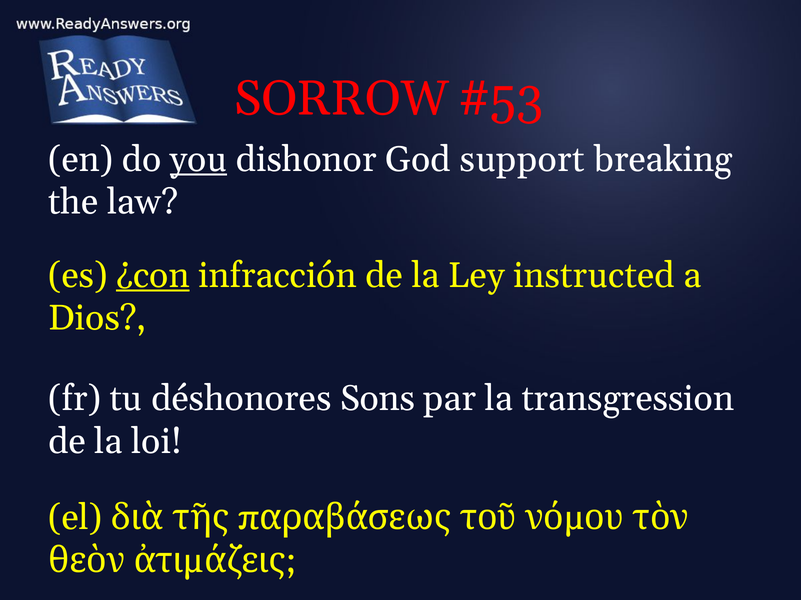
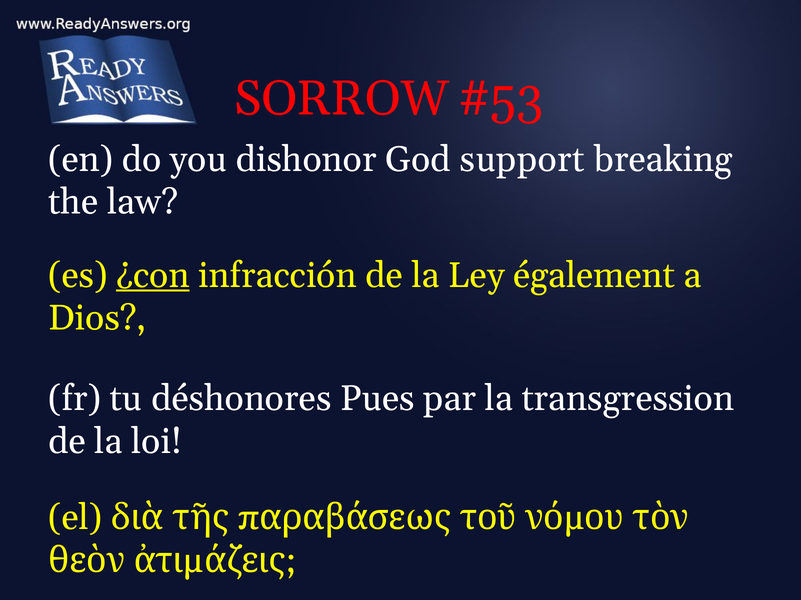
you underline: present -> none (199, 160)
instructed: instructed -> également (594, 276)
Sons: Sons -> Pues (377, 399)
